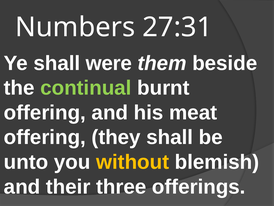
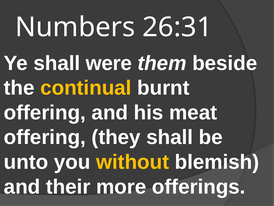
27:31: 27:31 -> 26:31 (177, 27)
continual colour: light green -> yellow (86, 88)
three: three -> more (121, 186)
